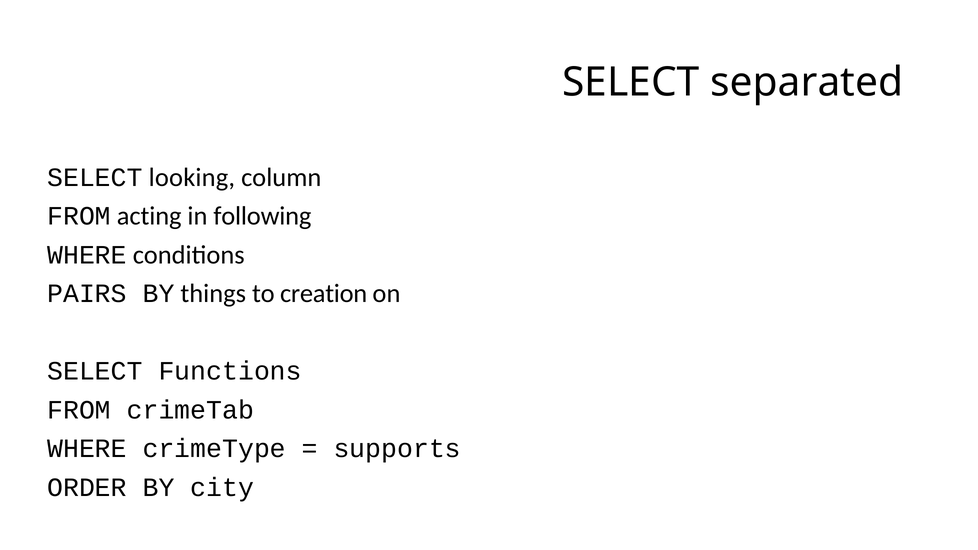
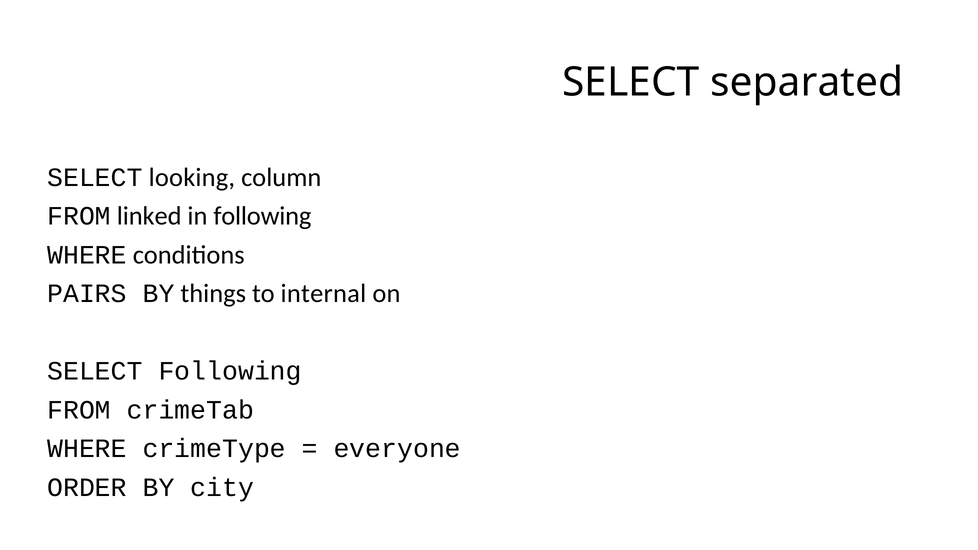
acting: acting -> linked (149, 216)
creation: creation -> internal (323, 294)
SELECT Functions: Functions -> Following (230, 371)
supports: supports -> everyone (397, 449)
